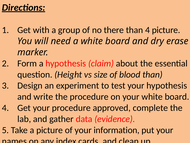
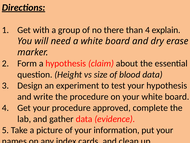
4 picture: picture -> explain (166, 30)
blood than: than -> data (153, 74)
